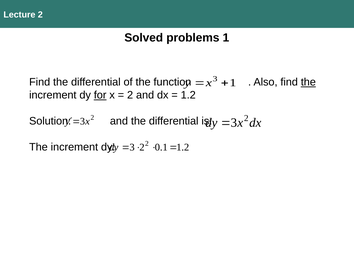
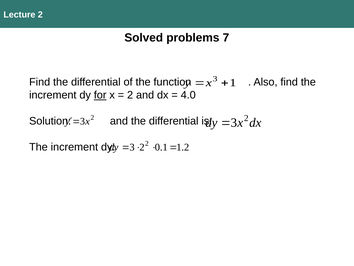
problems 1: 1 -> 7 (226, 38)
the underline: present -> none (308, 82)
1.2: 1.2 -> 4.0 (188, 95)
